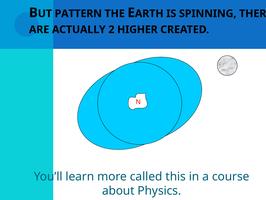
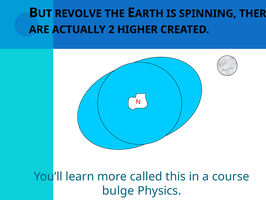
PATTERN: PATTERN -> REVOLVE (78, 14)
about: about -> bulge (118, 190)
